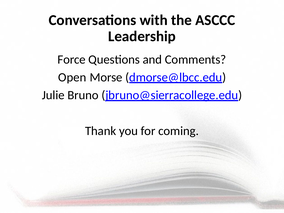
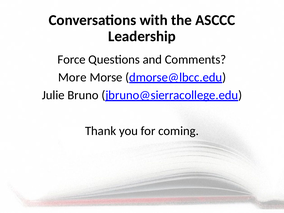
Open: Open -> More (72, 77)
